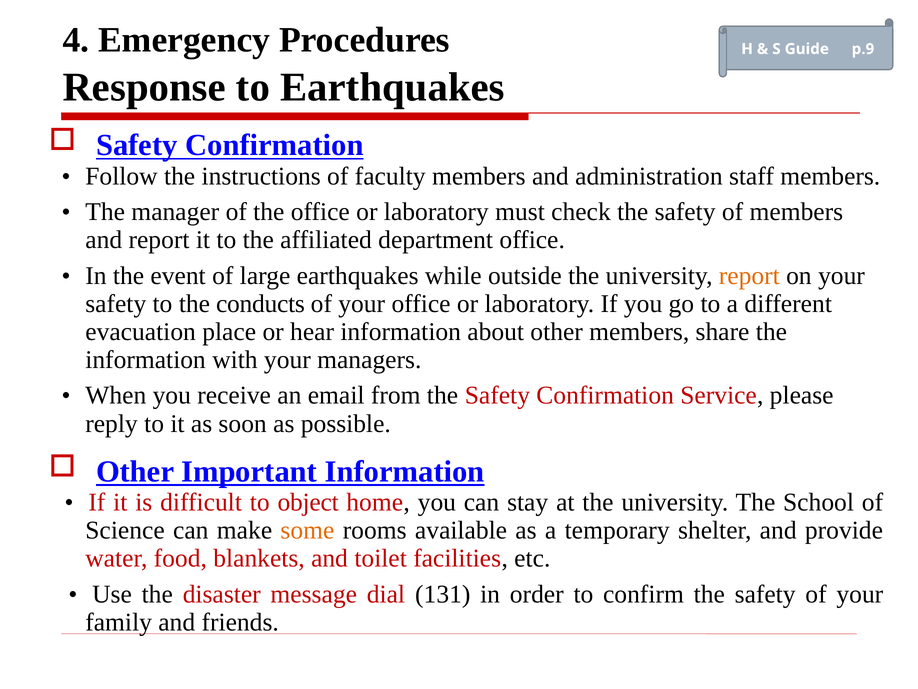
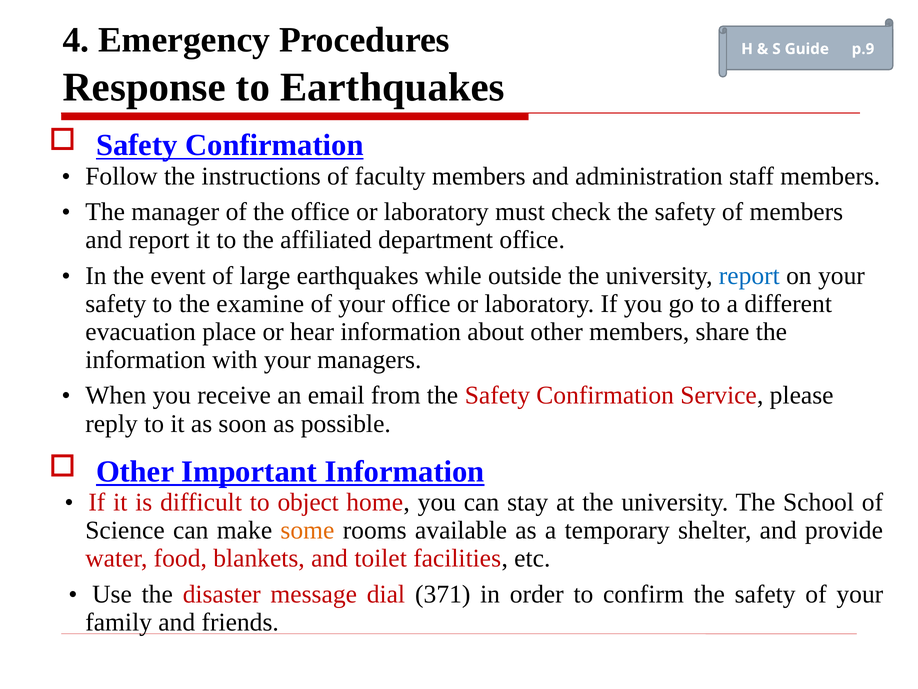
report colour: orange -> blue (749, 275)
conducts: conducts -> examine (260, 303)
131: 131 -> 371 (443, 594)
